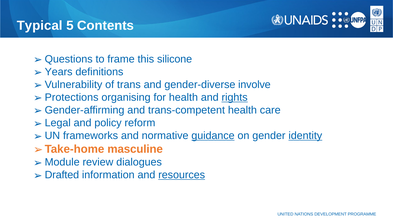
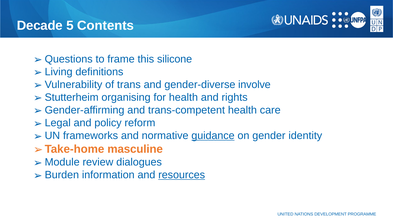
Typical: Typical -> Decade (40, 25)
Years: Years -> Living (59, 72)
Protections: Protections -> Stutterheim (72, 97)
rights underline: present -> none (235, 97)
identity underline: present -> none (305, 136)
Drafted: Drafted -> Burden (62, 175)
